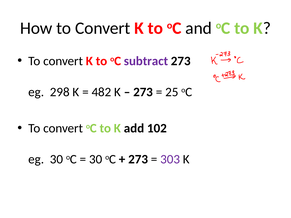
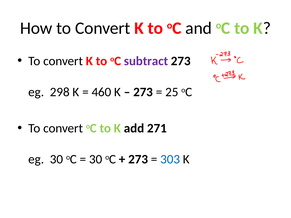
482: 482 -> 460 (101, 92)
102: 102 -> 271 (157, 128)
303 colour: purple -> blue (170, 159)
